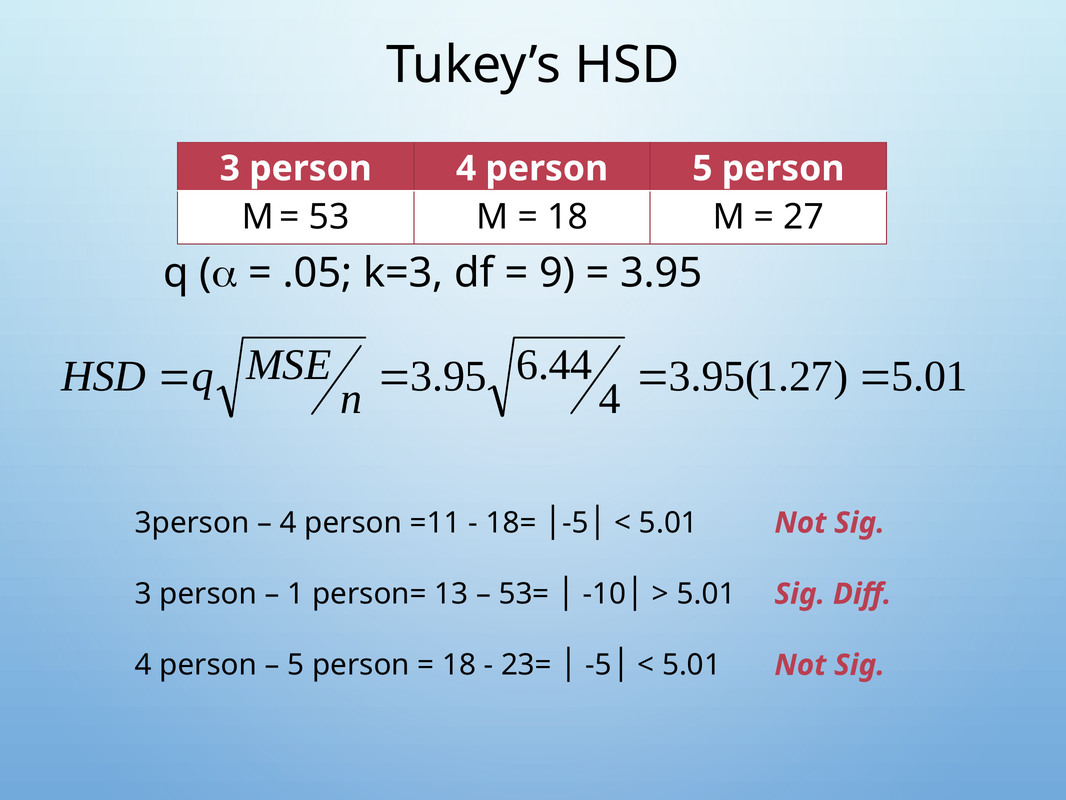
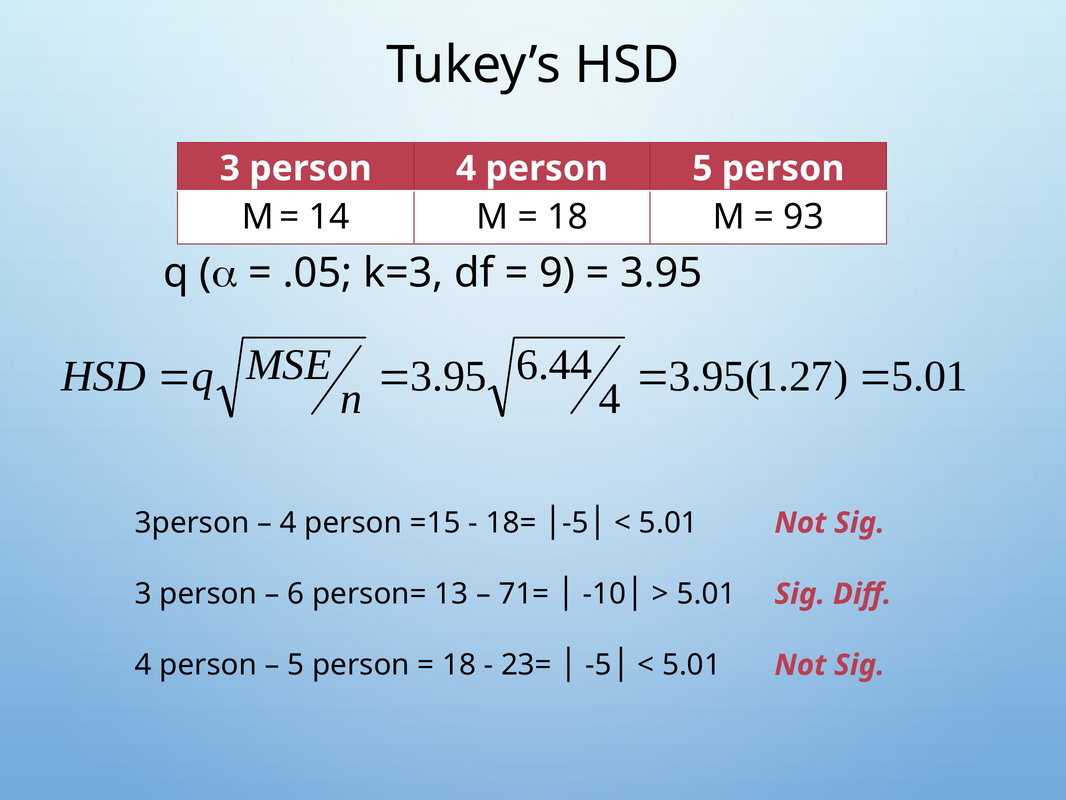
53: 53 -> 14 (329, 217)
27: 27 -> 93 (804, 217)
=11: =11 -> =15 (435, 523)
1: 1 -> 6 (296, 594)
53=: 53= -> 71= (524, 594)
